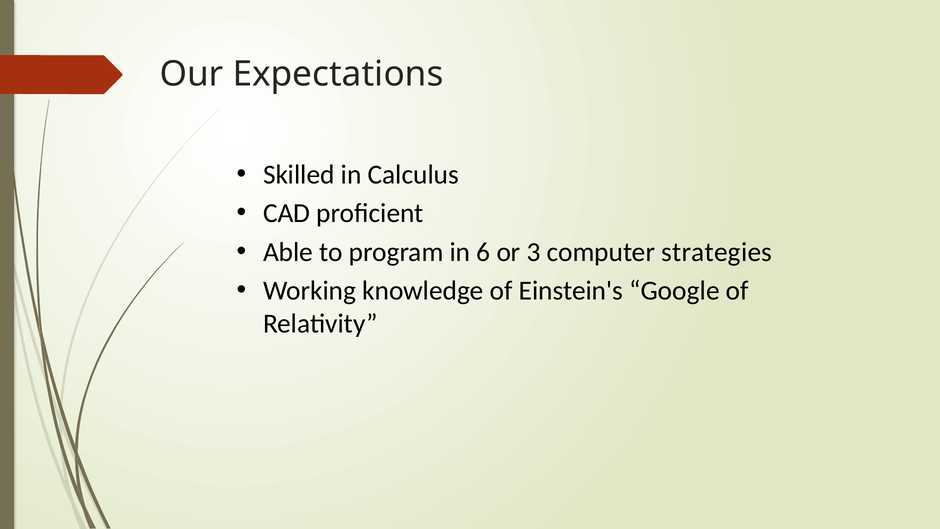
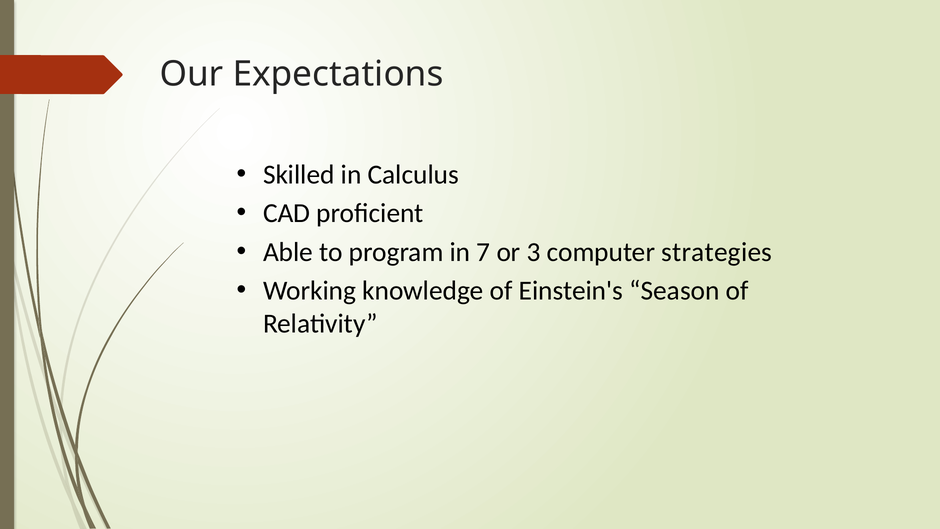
6: 6 -> 7 (483, 252)
Google: Google -> Season (674, 291)
